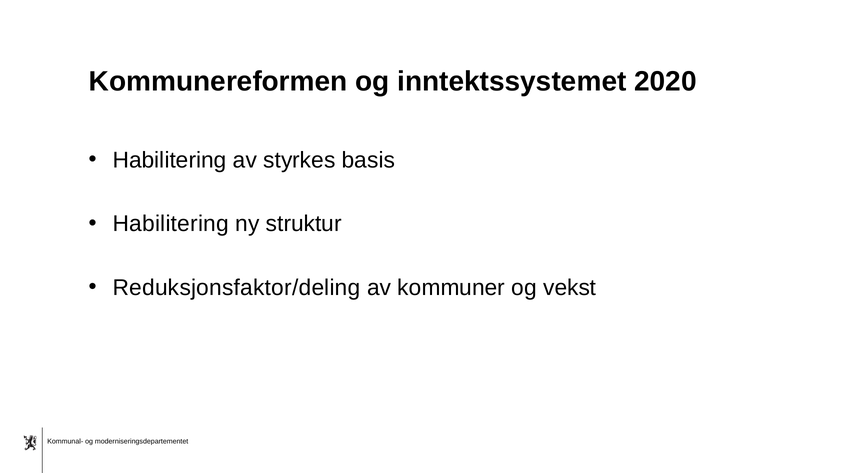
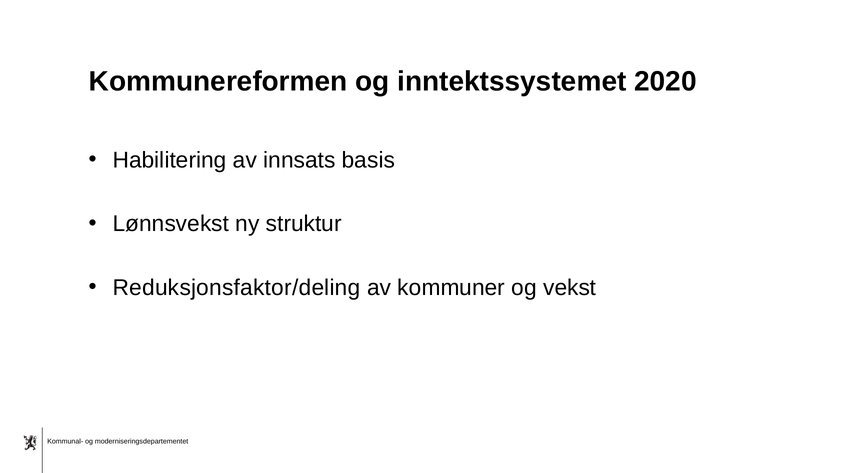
styrkes: styrkes -> innsats (299, 160)
Habilitering: Habilitering -> Lønnsvekst (171, 224)
